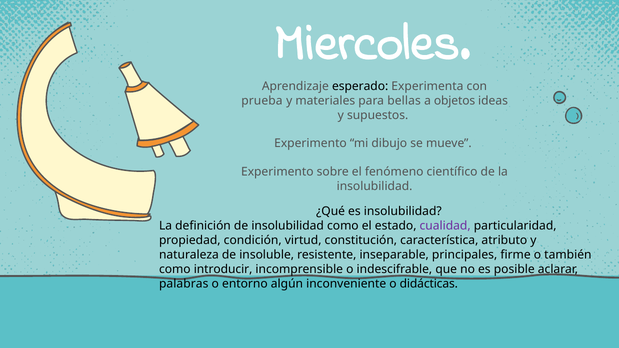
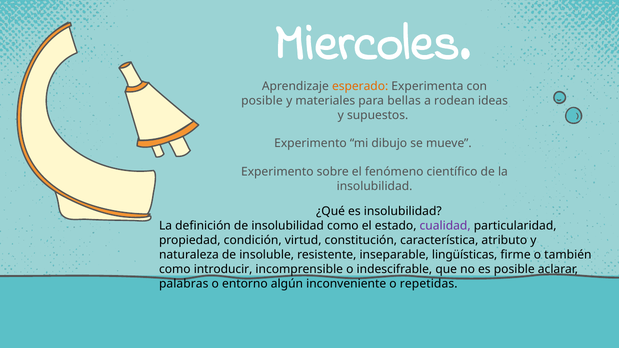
esperado colour: black -> orange (360, 86)
prueba: prueba -> posible (262, 101)
objetos: objetos -> rodean (454, 101)
principales: principales -> lingüísticas (465, 255)
didácticas: didácticas -> repetidas (429, 284)
